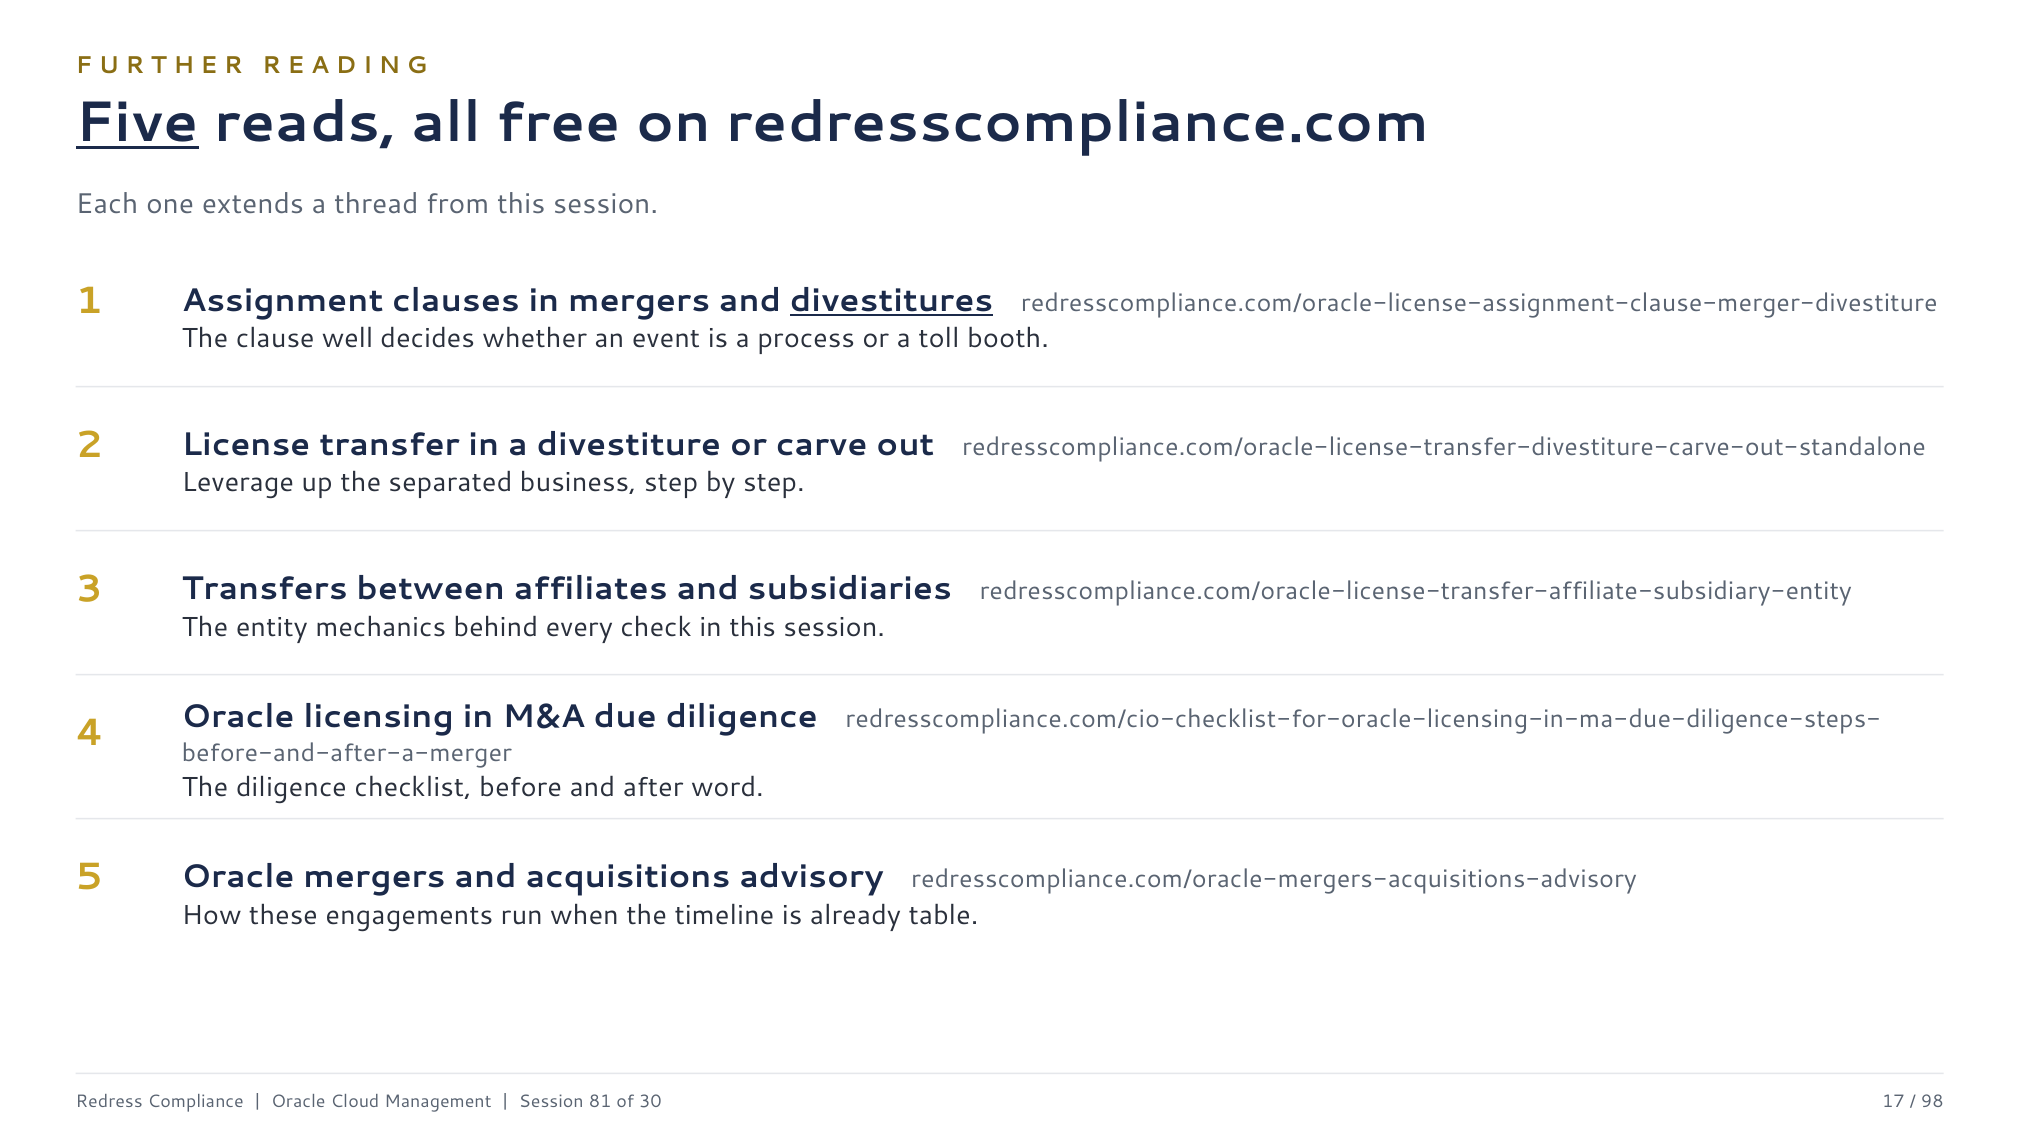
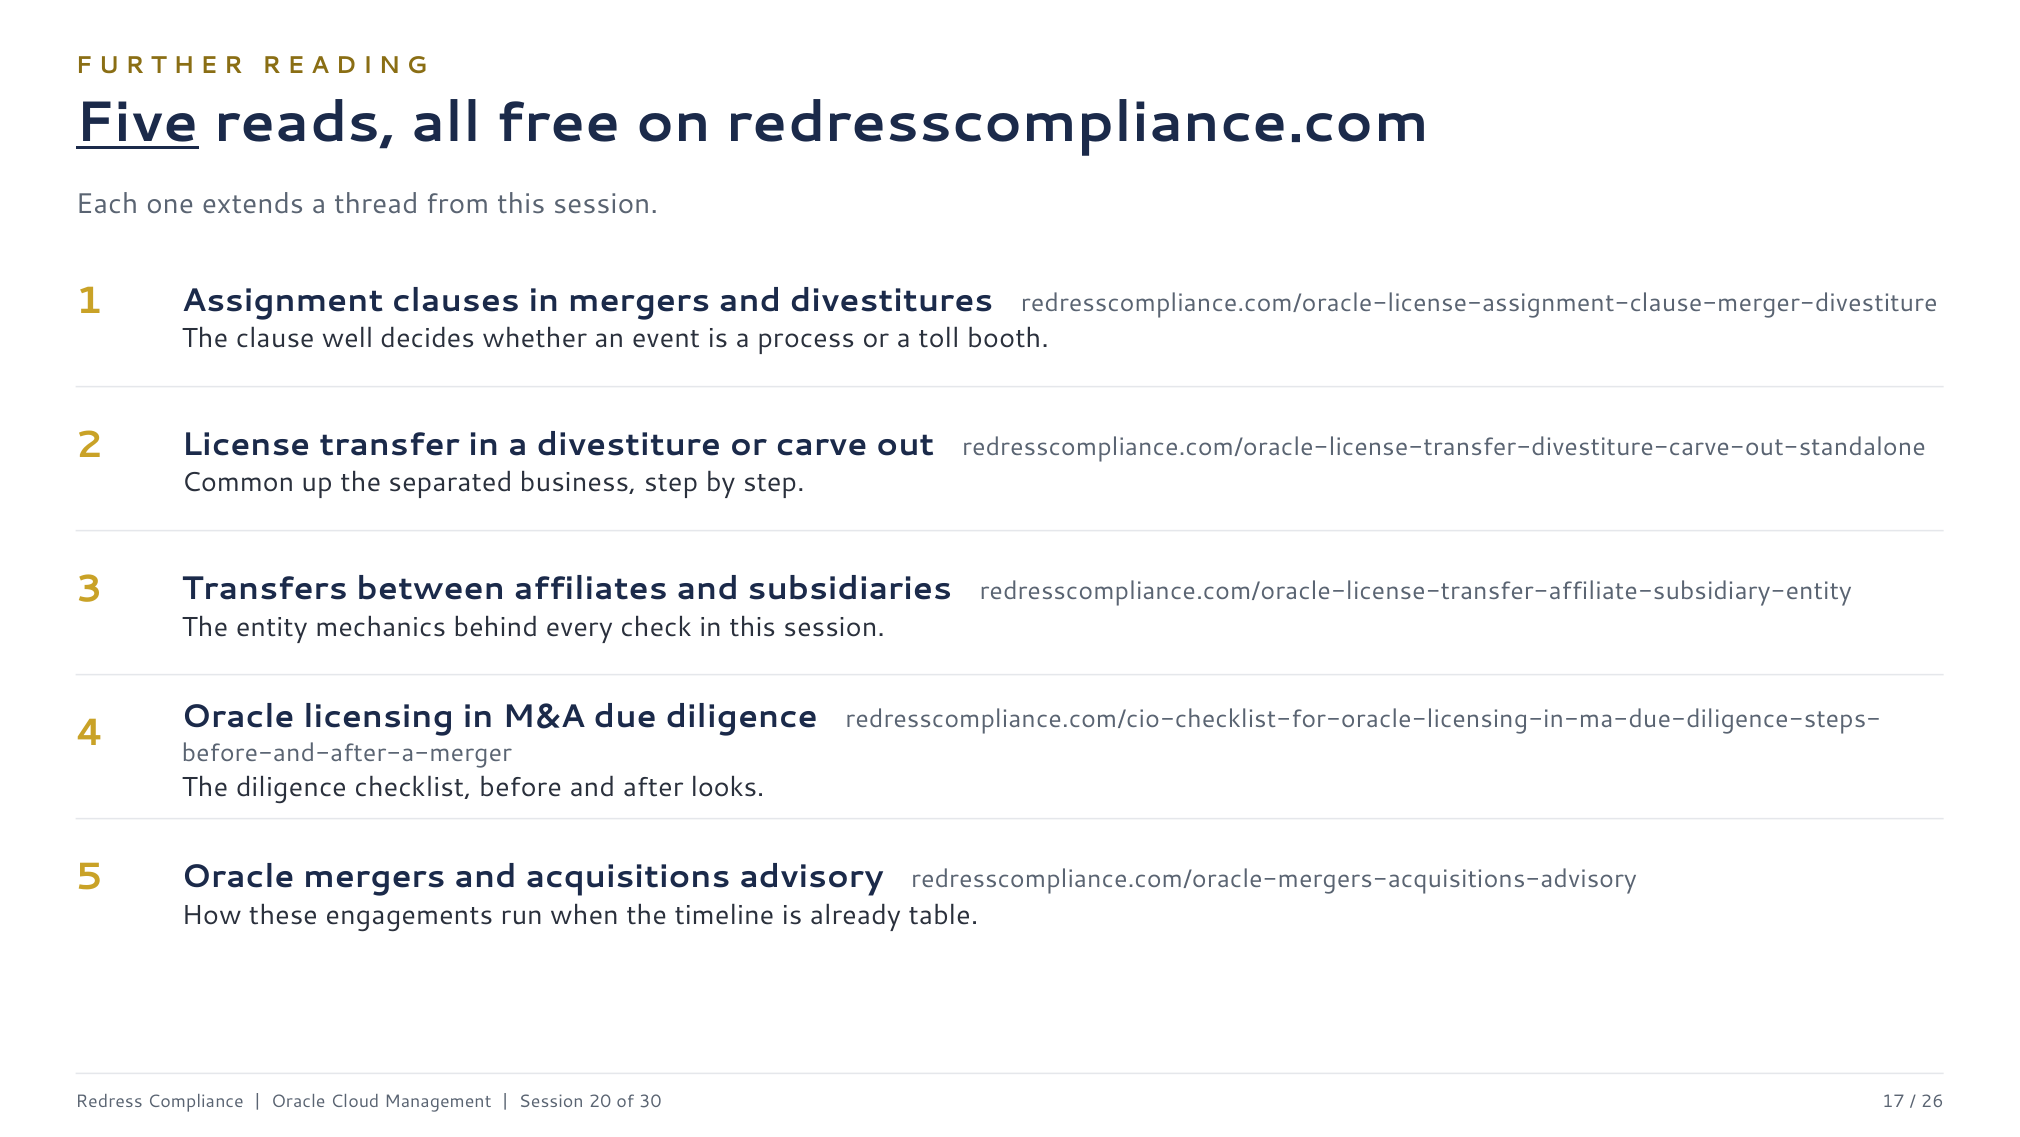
divestitures underline: present -> none (892, 300)
Leverage: Leverage -> Common (238, 483)
word: word -> looks (728, 787)
81: 81 -> 20 (600, 1101)
98: 98 -> 26 (1932, 1101)
